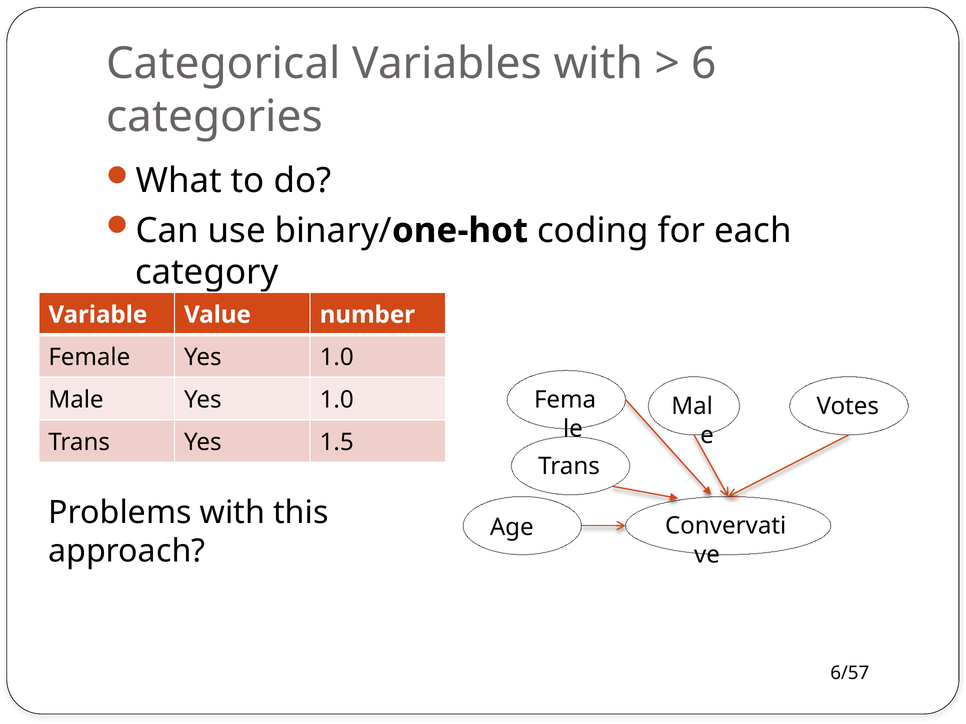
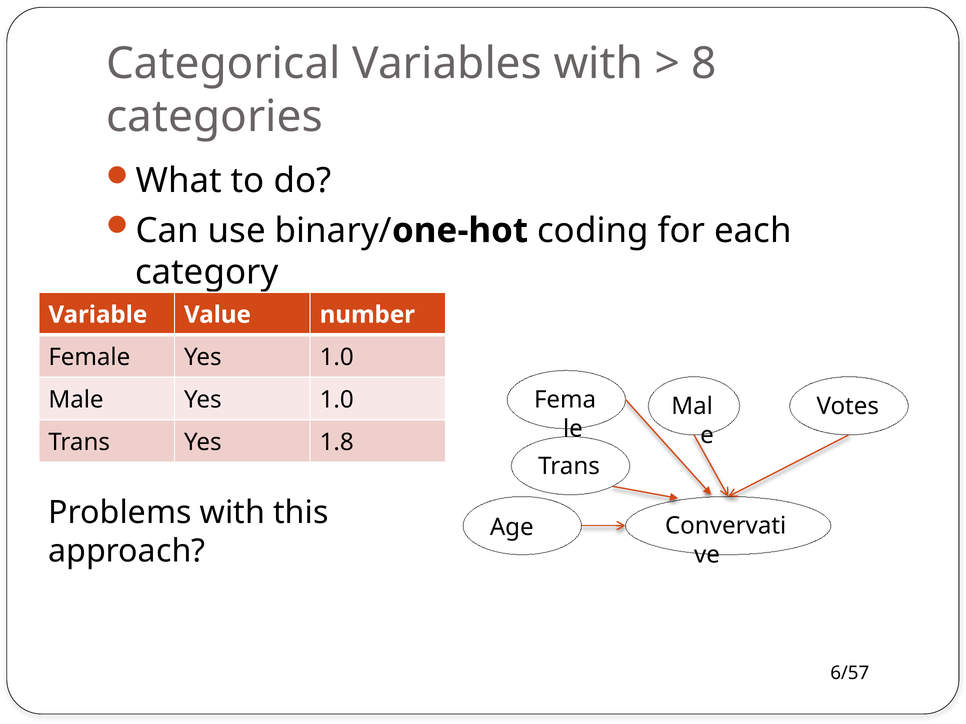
6: 6 -> 8 (704, 63)
1.5: 1.5 -> 1.8 (337, 443)
